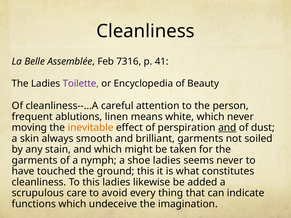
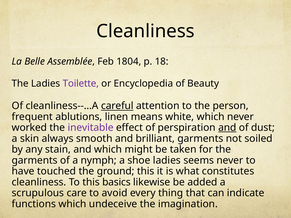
7316: 7316 -> 1804 (129, 61)
41: 41 -> 18 (162, 61)
careful underline: none -> present (117, 106)
moving: moving -> worked (29, 128)
inevitable colour: orange -> purple (91, 128)
this ladies: ladies -> basics (117, 182)
